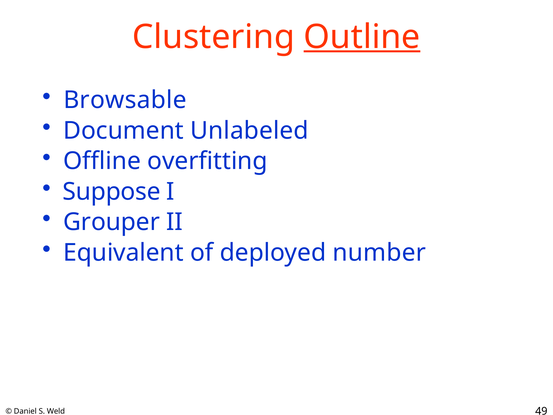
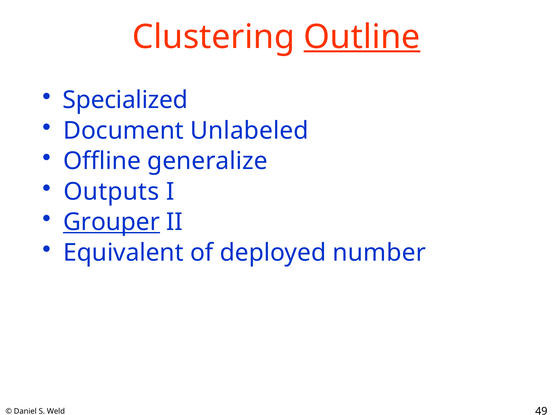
Browsable: Browsable -> Specialized (125, 100)
overfitting: overfitting -> generalize (207, 161)
Suppose: Suppose -> Outputs (111, 191)
Grouper underline: none -> present (112, 222)
